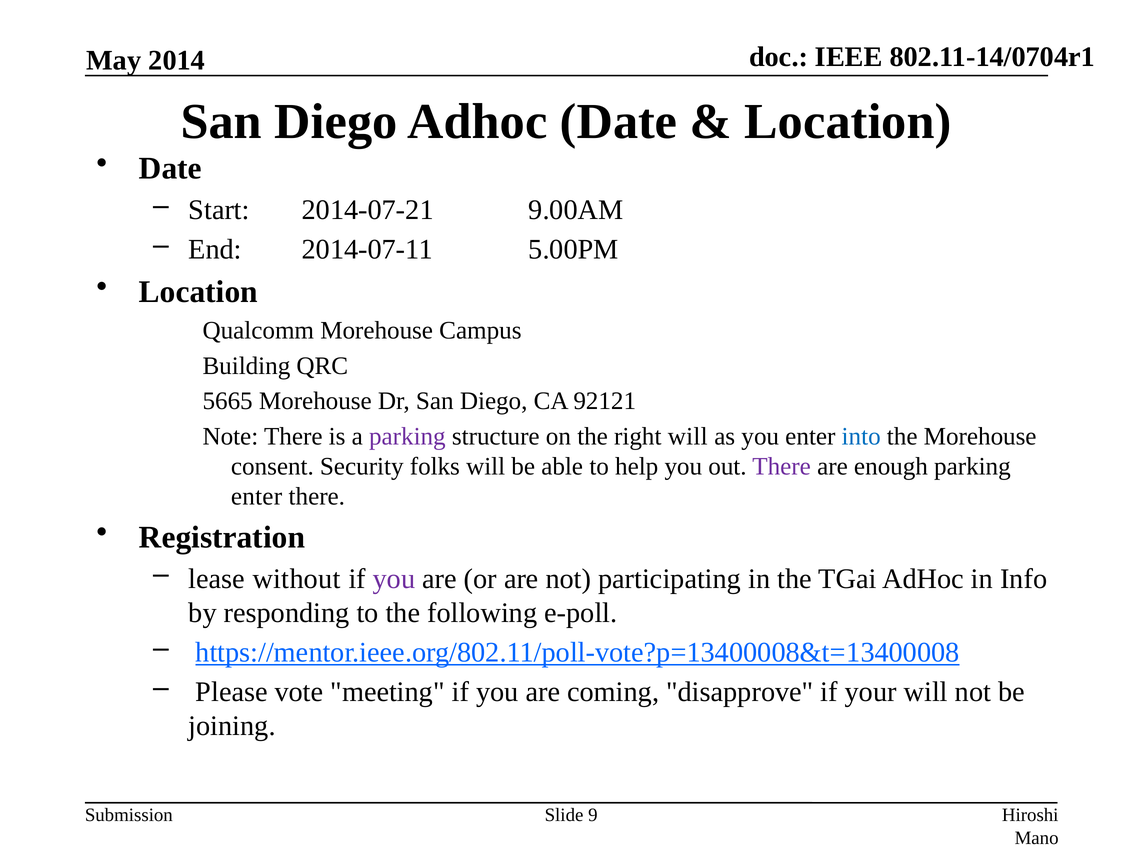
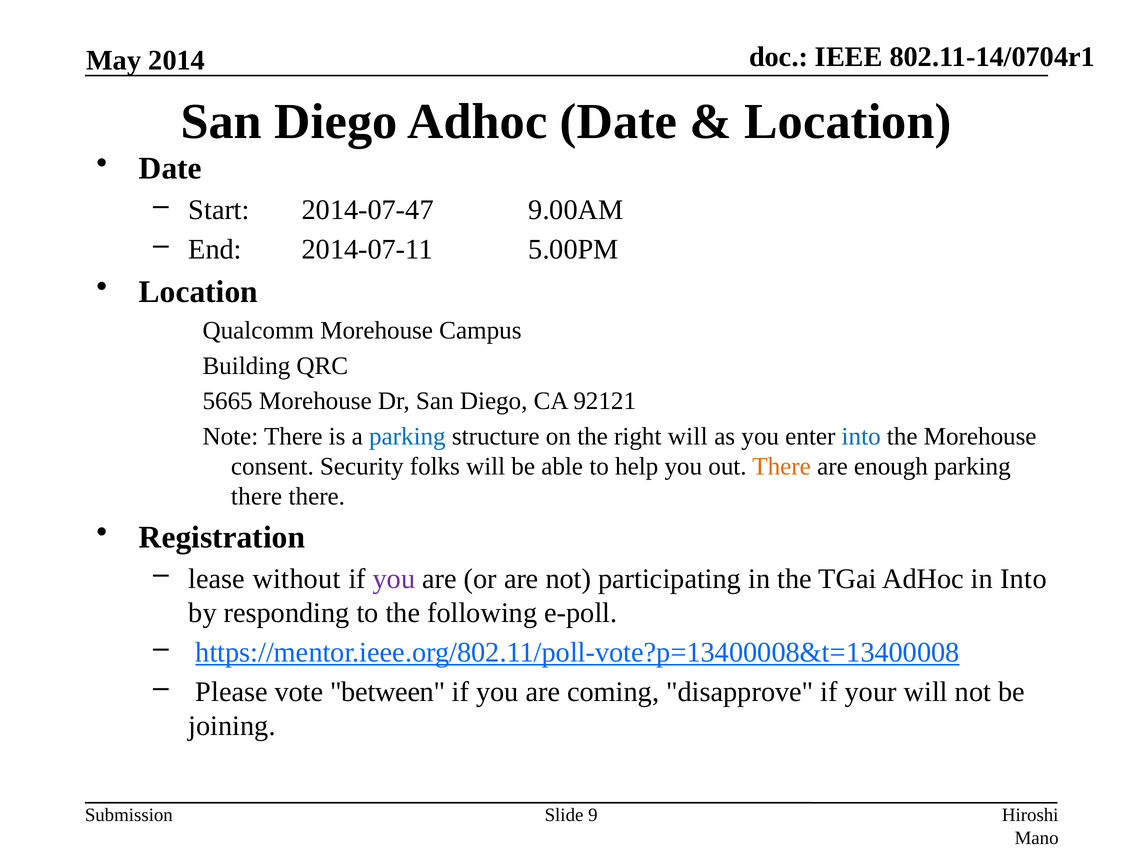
2014-07-21: 2014-07-21 -> 2014-07-47 (368, 210)
parking colour: purple -> blue (407, 436)
There colour: purple -> orange (782, 466)
enter: enter -> there (257, 497)
in Info: Info -> Into (1023, 579)
meeting: meeting -> between (388, 692)
